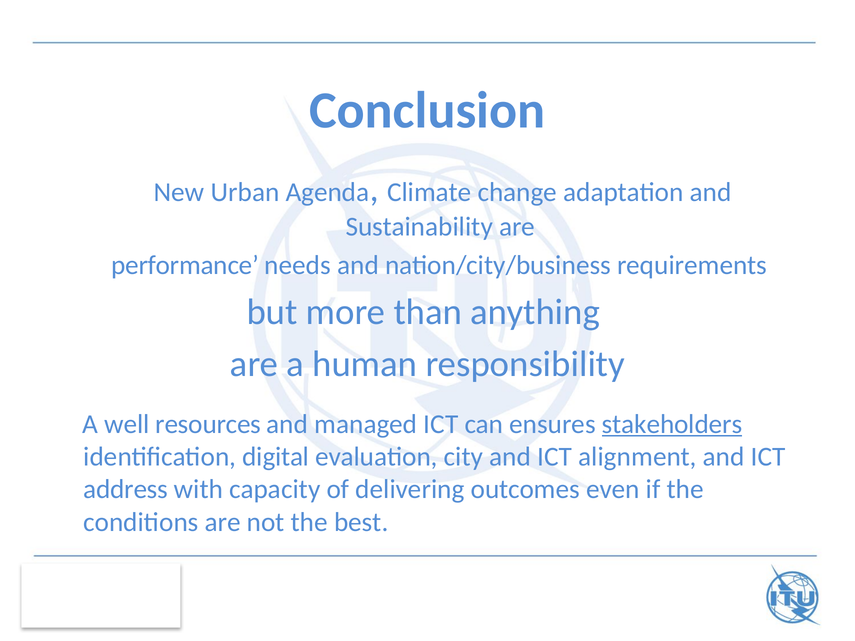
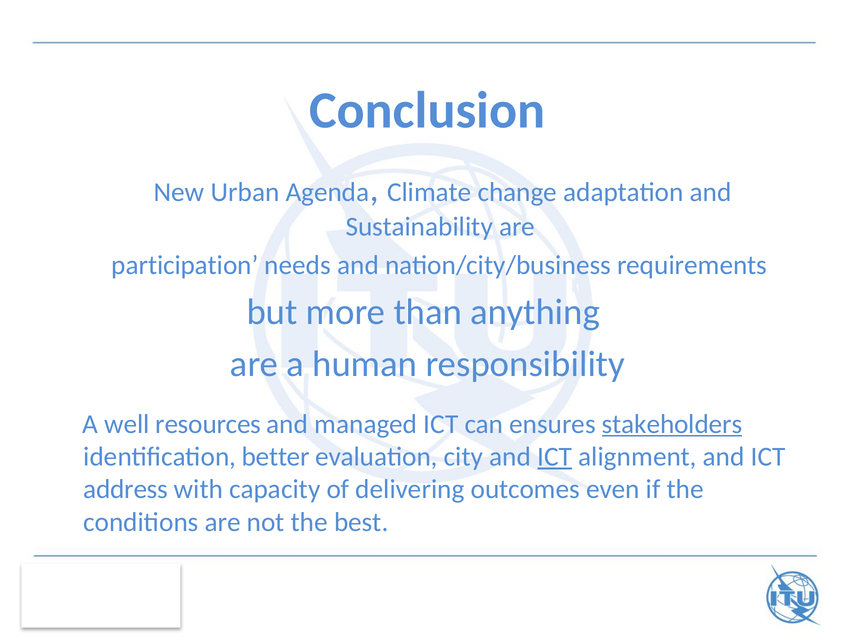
performance: performance -> participation (185, 265)
digital: digital -> better (276, 457)
ICT underline: none -> present (555, 457)
